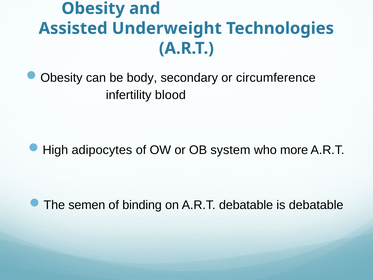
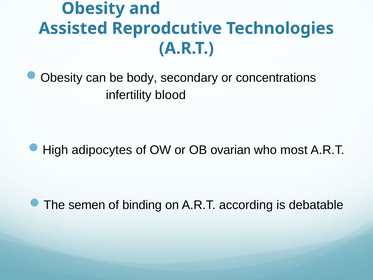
Underweight: Underweight -> Reprodcutive (167, 28)
circumference: circumference -> concentrations (276, 78)
system: system -> ovarian (231, 150)
more: more -> most (294, 150)
A.R.T debatable: debatable -> according (246, 205)
